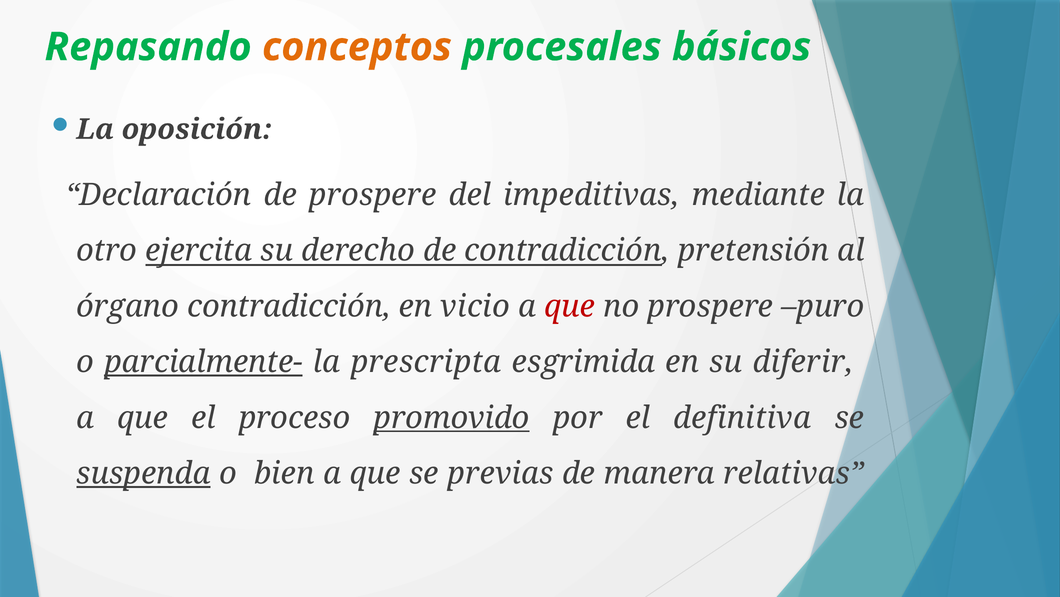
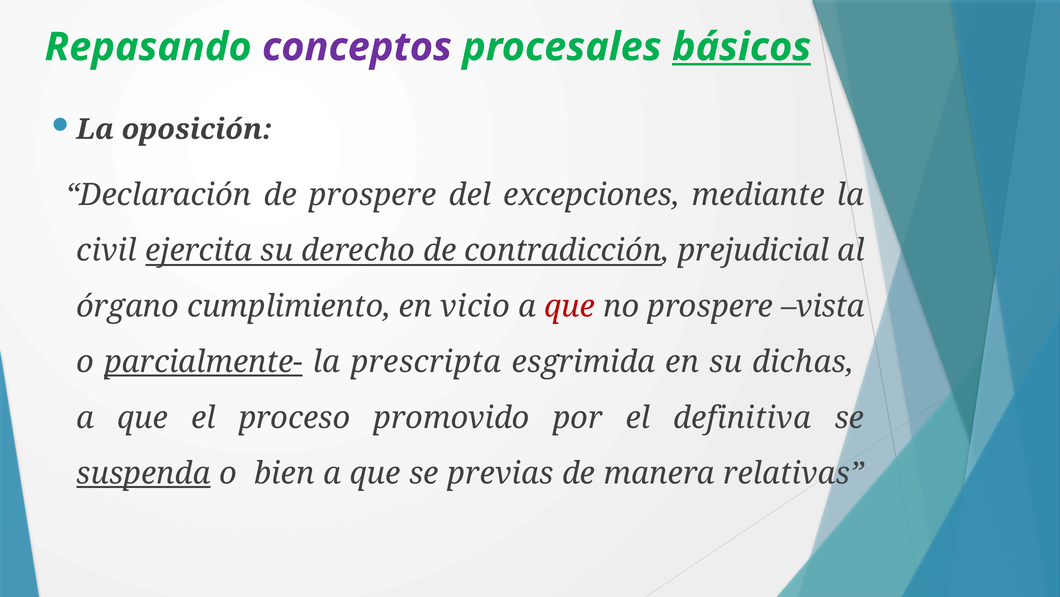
conceptos colour: orange -> purple (357, 47)
básicos underline: none -> present (742, 47)
impeditivas: impeditivas -> excepciones (592, 195)
otro: otro -> civil (107, 250)
pretensión: pretensión -> prejudicial (754, 250)
órgano contradicción: contradicción -> cumplimiento (289, 306)
puro: puro -> vista (823, 306)
diferir: diferir -> dichas (803, 362)
promovido underline: present -> none (452, 417)
